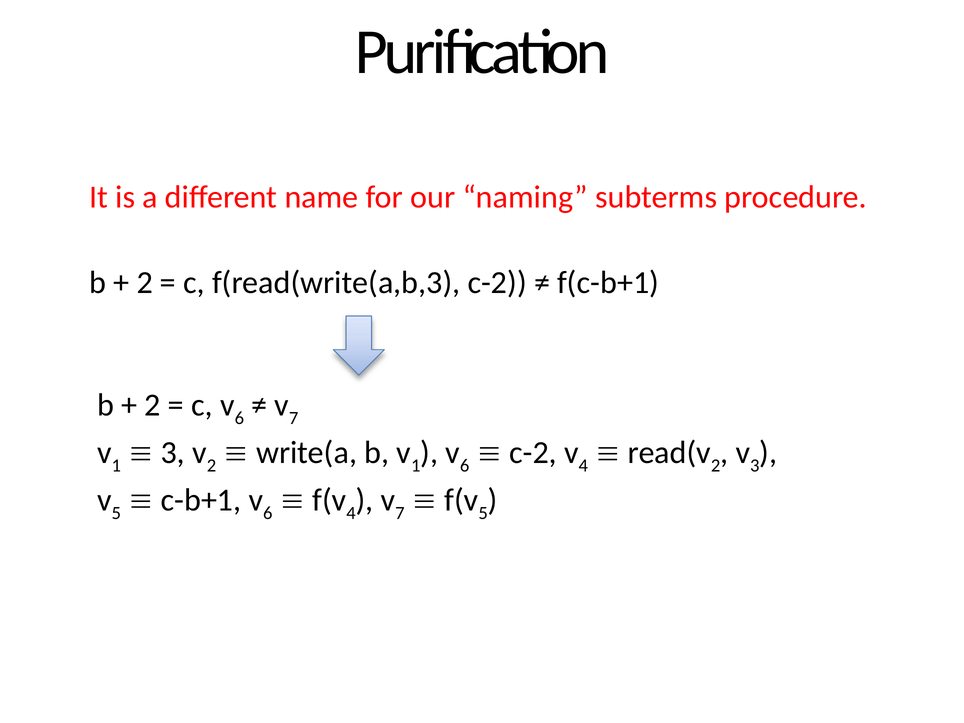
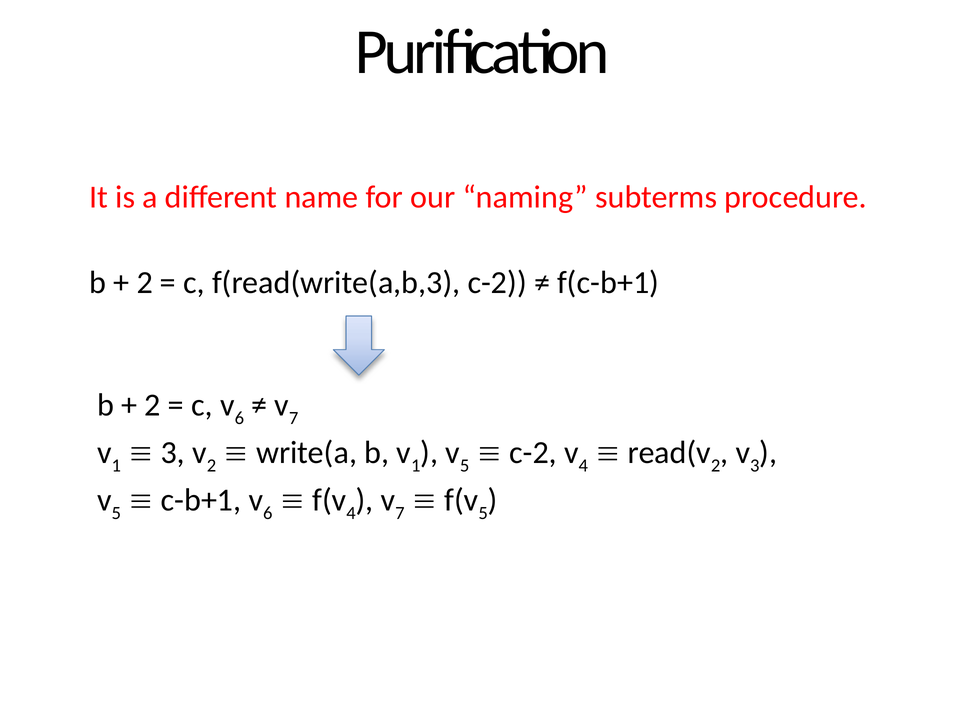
6: 6 -> 5 (465, 465)
